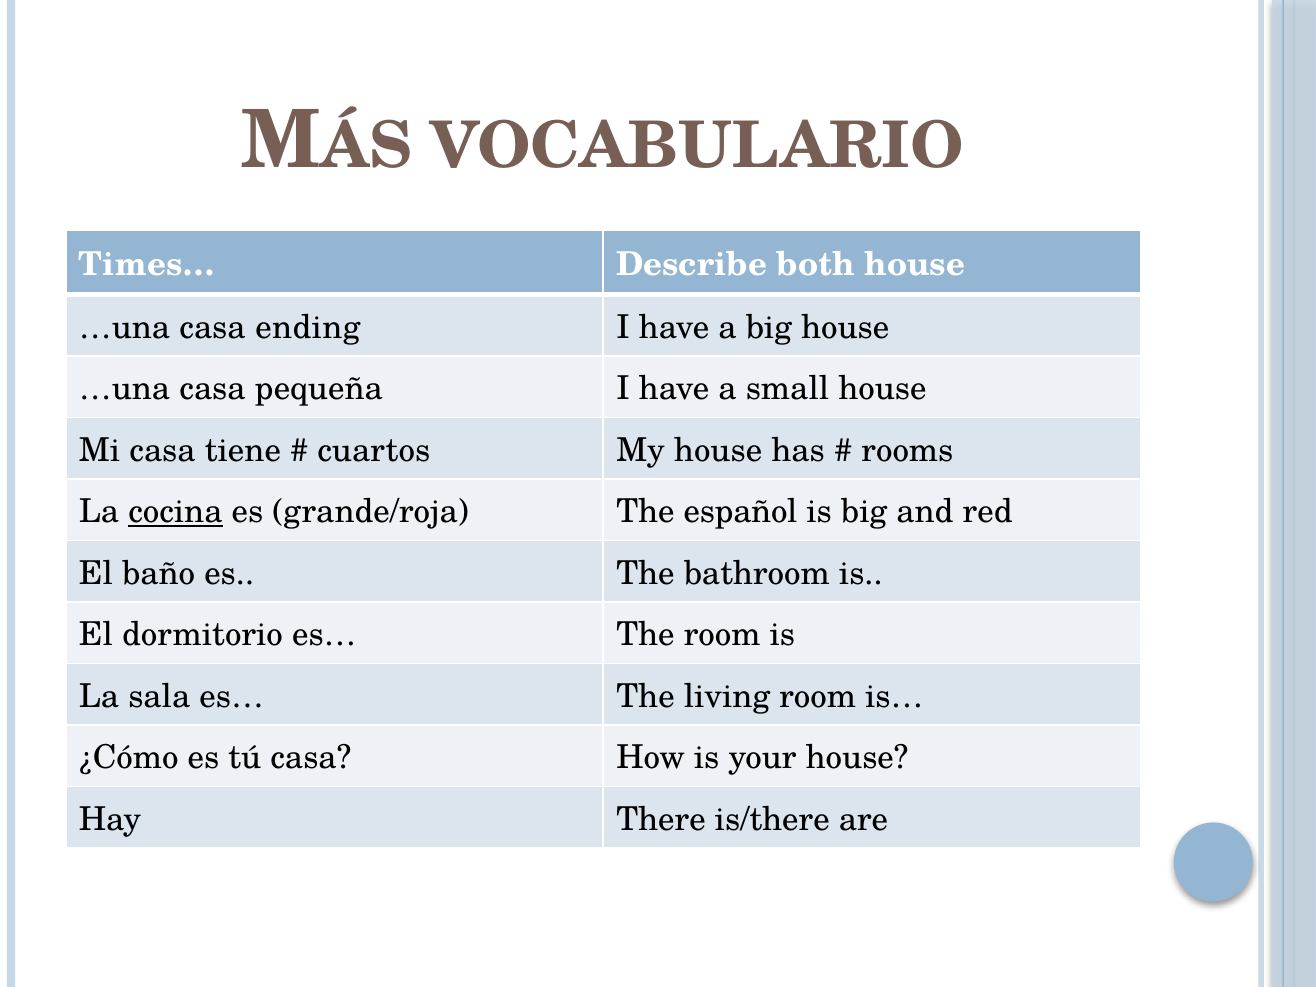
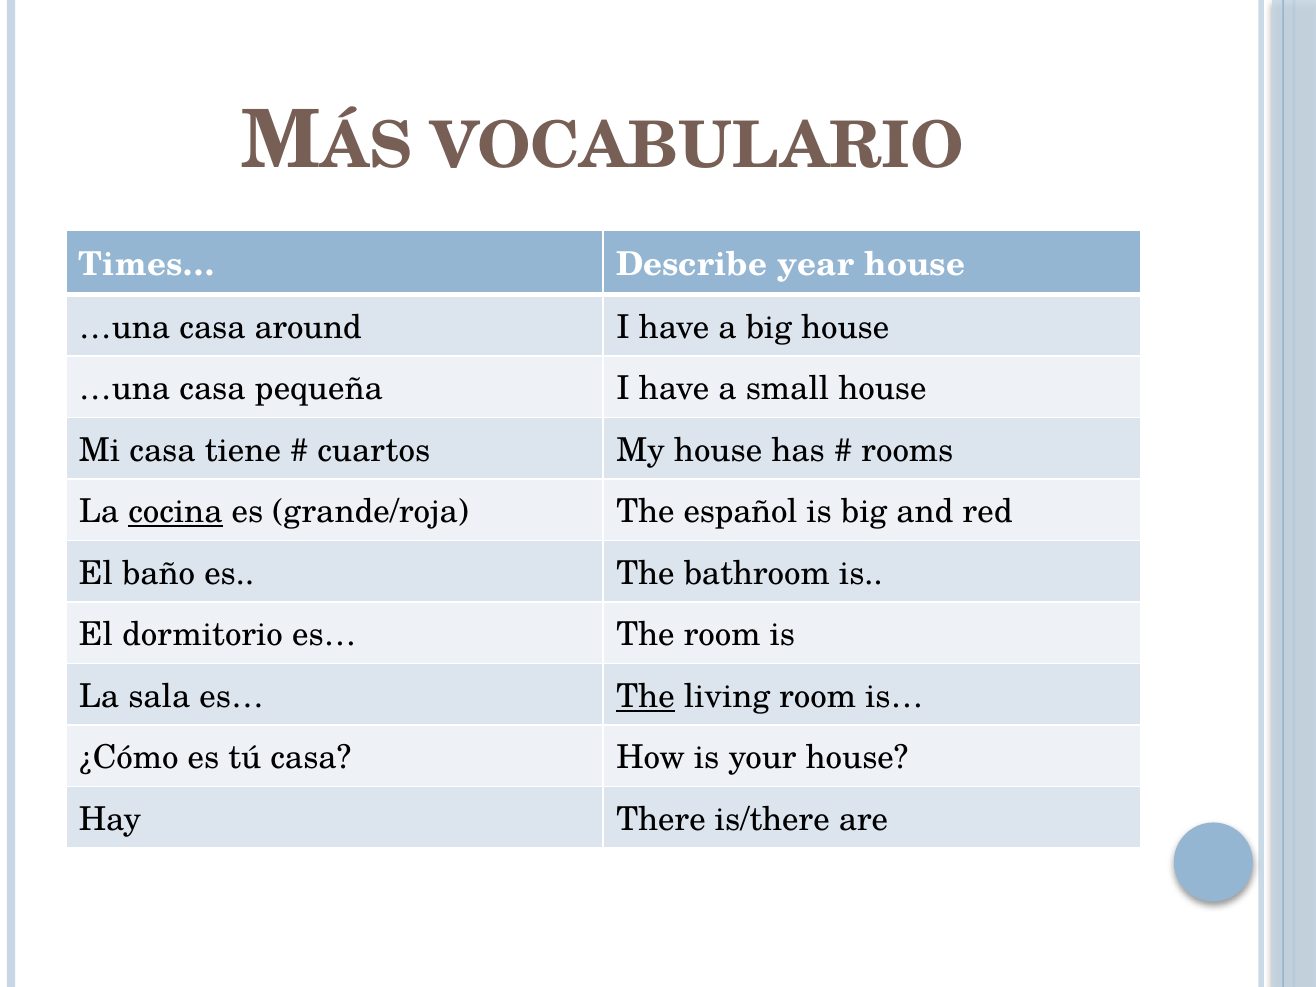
both: both -> year (816, 265)
ending: ending -> around (308, 327)
The underline: none -> present (645, 696)
